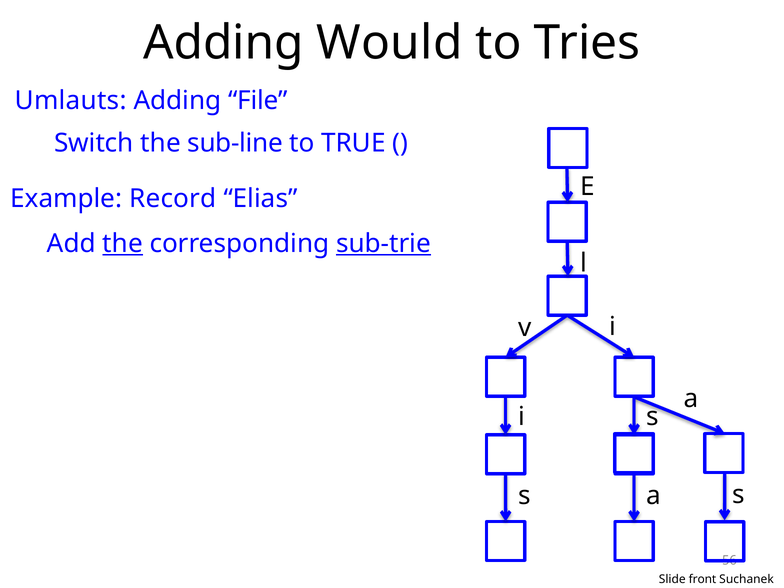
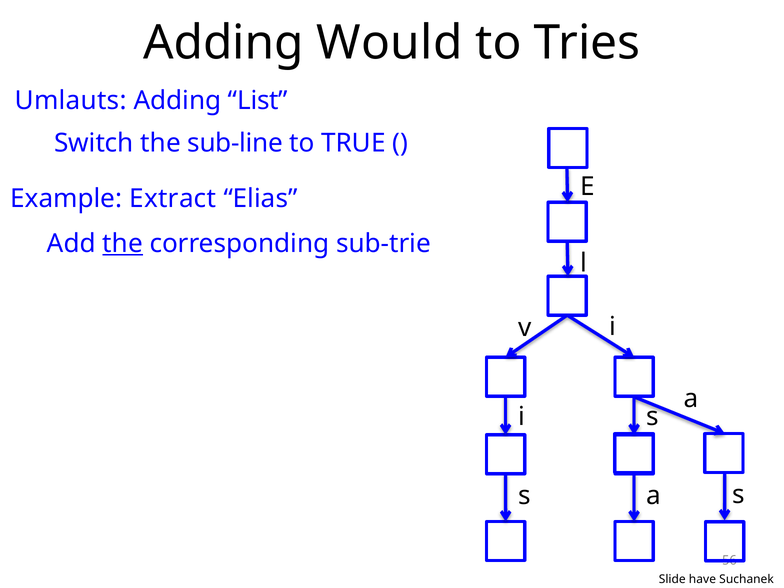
File: File -> List (258, 101)
Record: Record -> Extract (173, 199)
sub-trie underline: present -> none (383, 243)
front: front -> have (702, 579)
